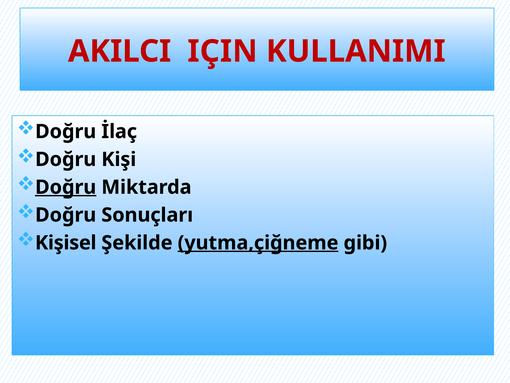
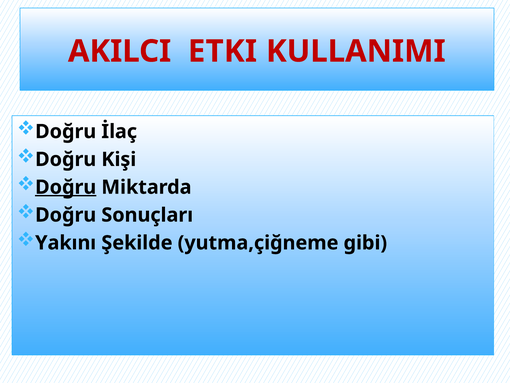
IÇIN: IÇIN -> ETKI (222, 51)
Kişisel: Kişisel -> Yakını (66, 243)
yutma,çiğneme underline: present -> none (258, 243)
